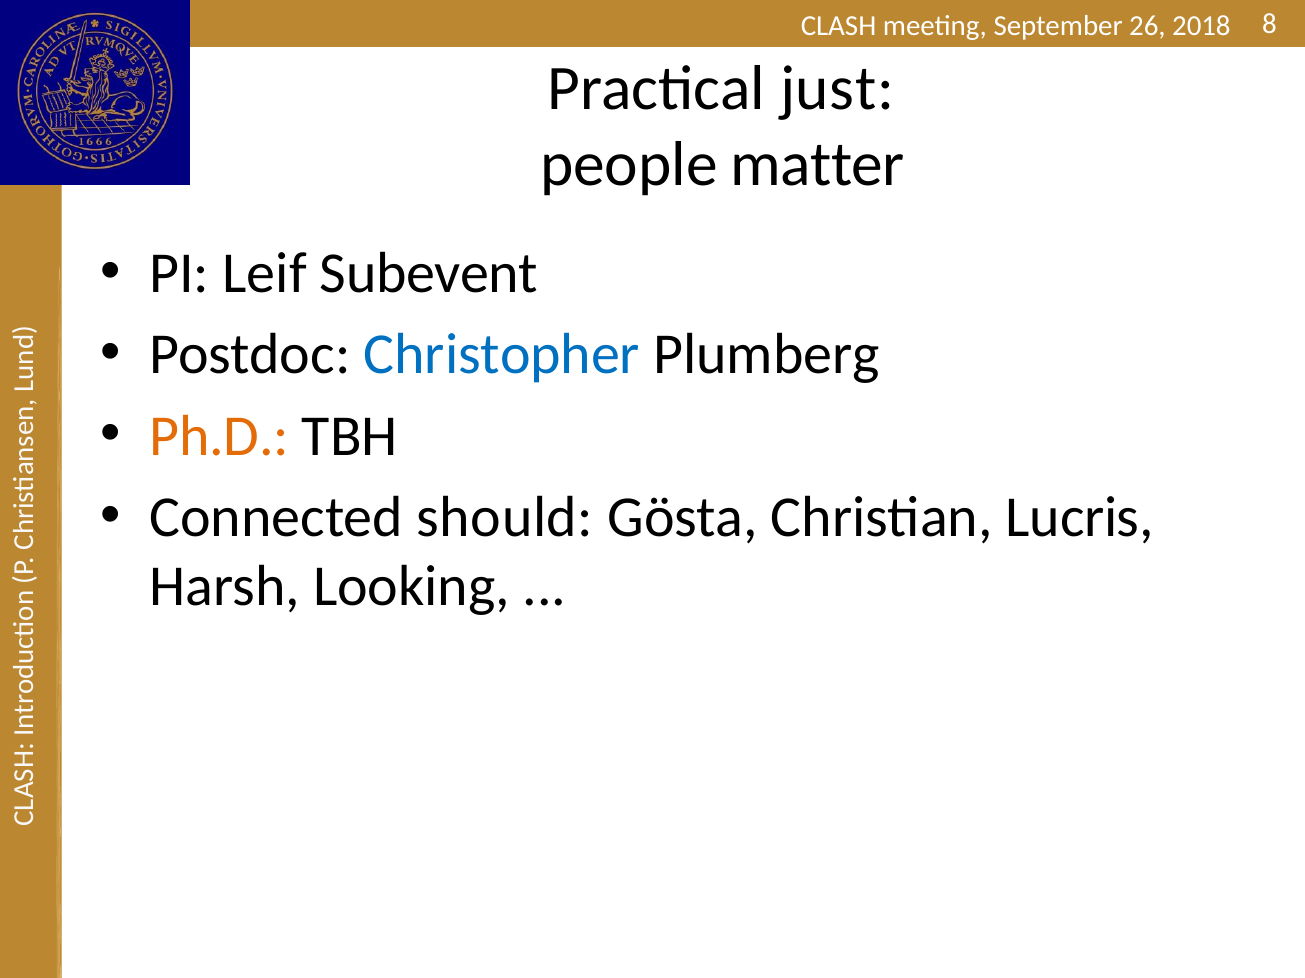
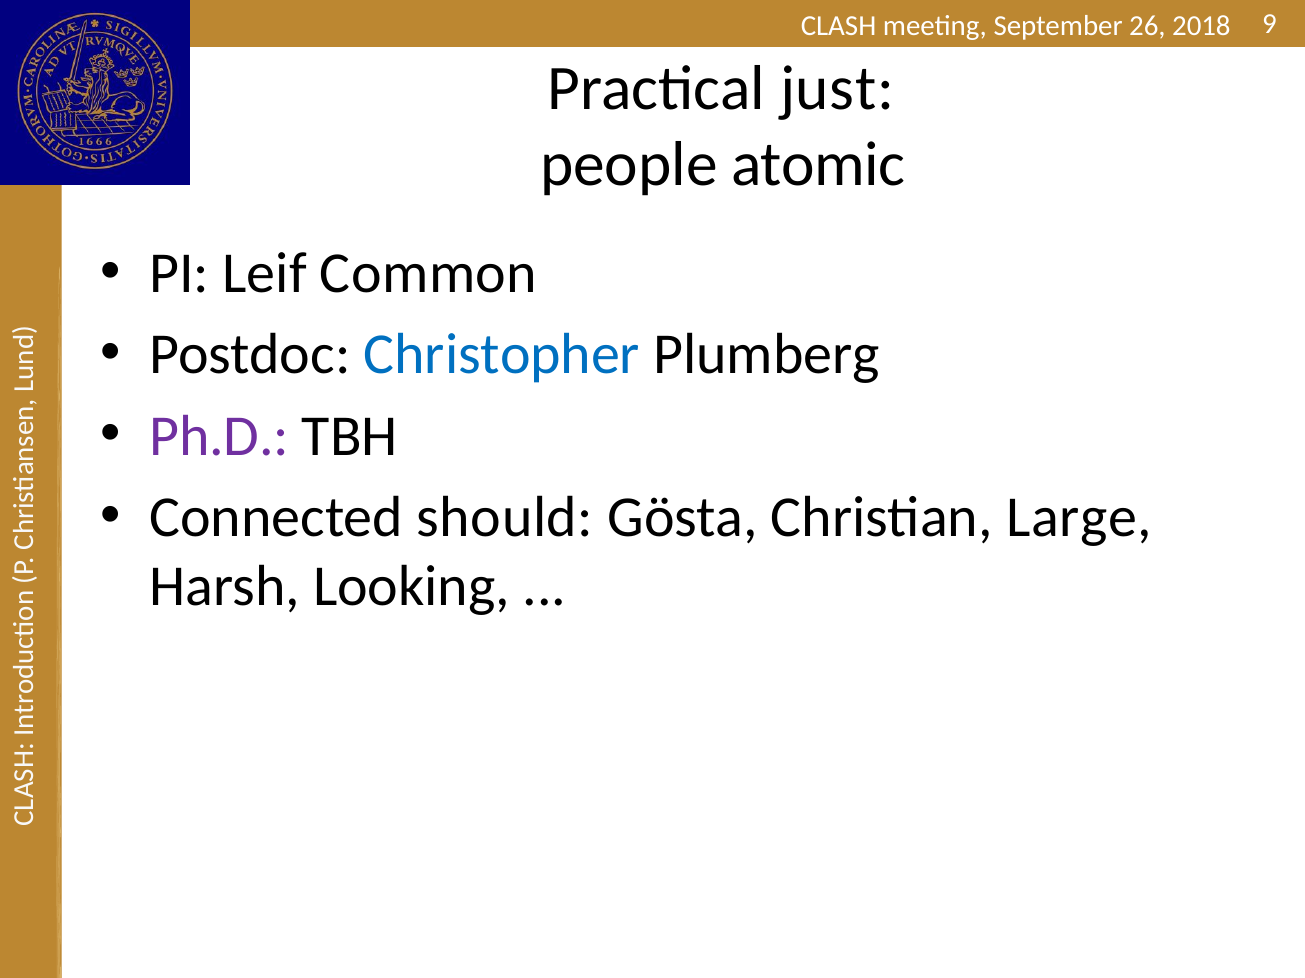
8: 8 -> 9 (1269, 24)
matter: matter -> atomic (818, 164)
Subevent: Subevent -> Common (429, 274)
Ph.D colour: orange -> purple (219, 436)
Lucris: Lucris -> Large (1079, 517)
